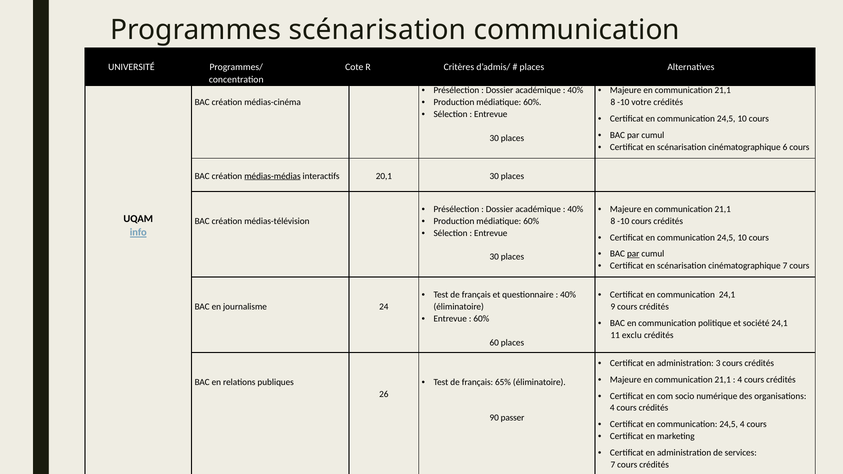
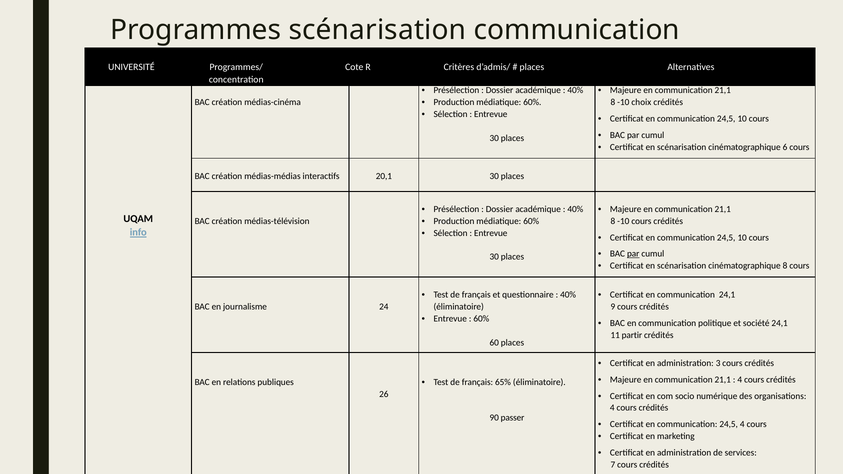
votre: votre -> choix (641, 102)
médias-médias underline: present -> none (272, 176)
cinématographique 7: 7 -> 8 (785, 266)
exclu: exclu -> partir (632, 335)
